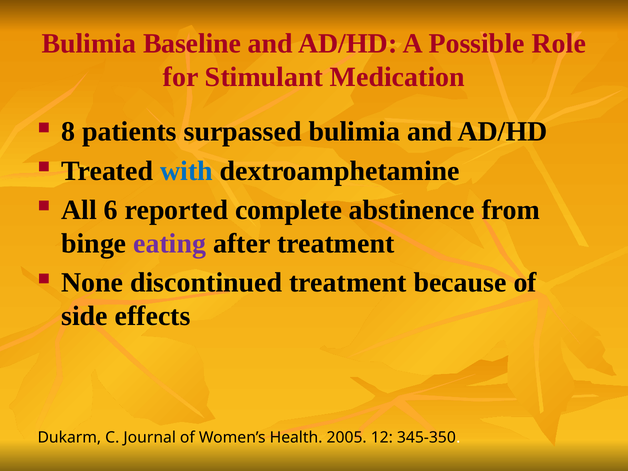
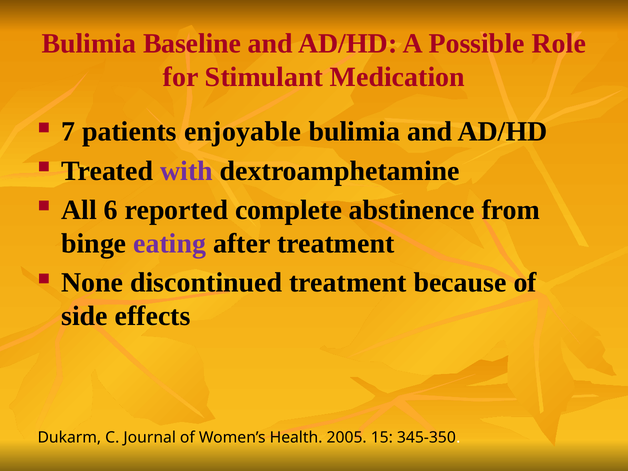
8: 8 -> 7 (68, 132)
surpassed: surpassed -> enjoyable (242, 132)
with colour: blue -> purple (187, 171)
12: 12 -> 15 (382, 437)
